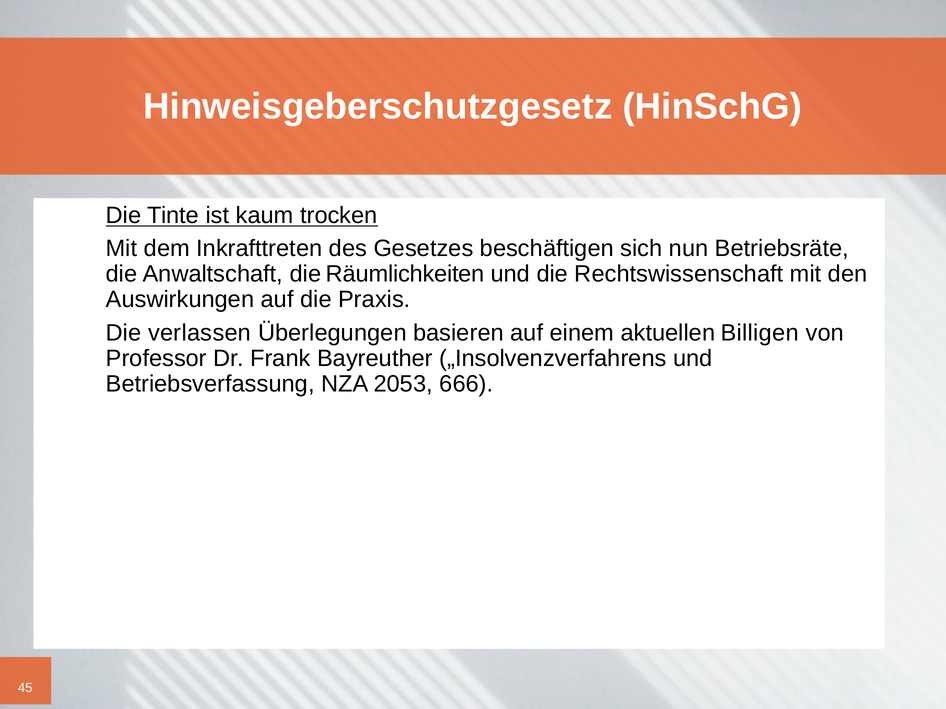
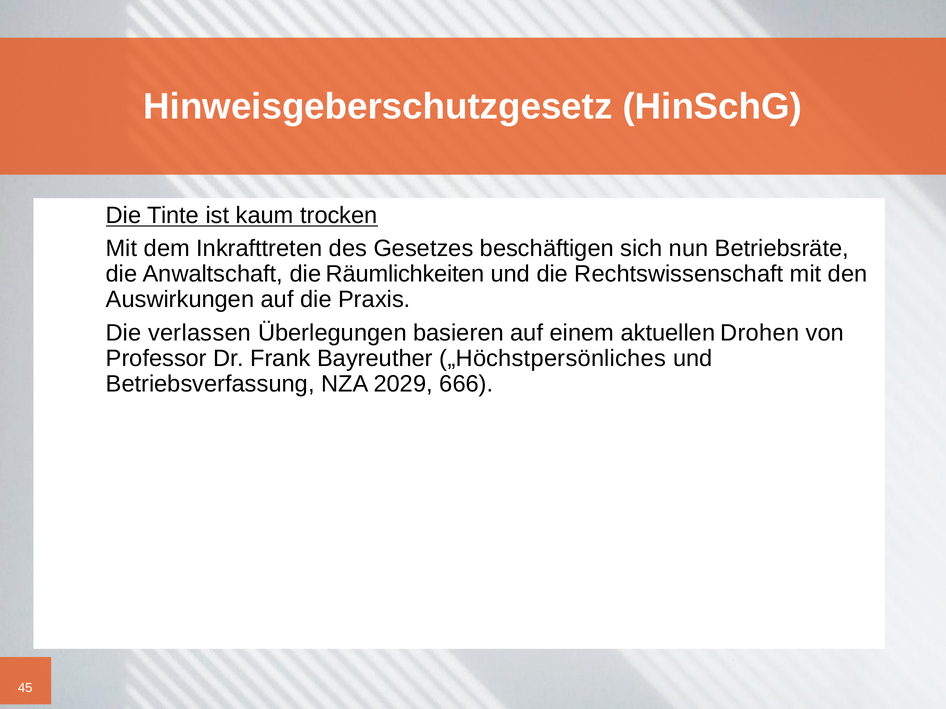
Billigen: Billigen -> Drohen (760, 333)
„Insolvenzverfahrens: „Insolvenzverfahrens -> „Höchstpersönliches (553, 359)
2053: 2053 -> 2029 (403, 384)
